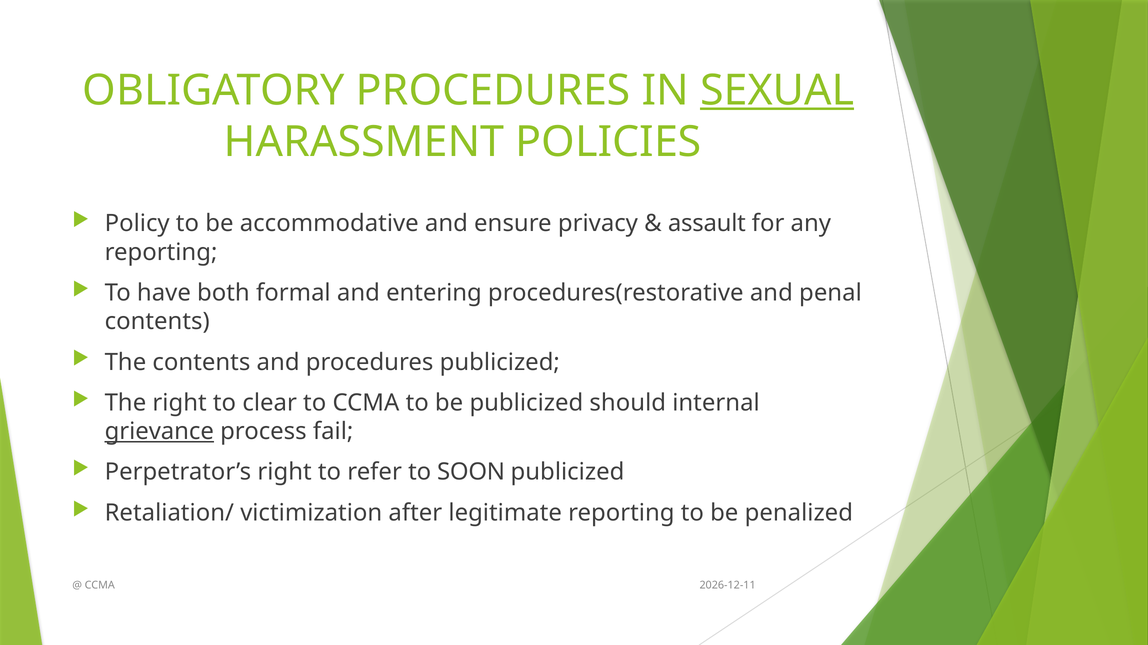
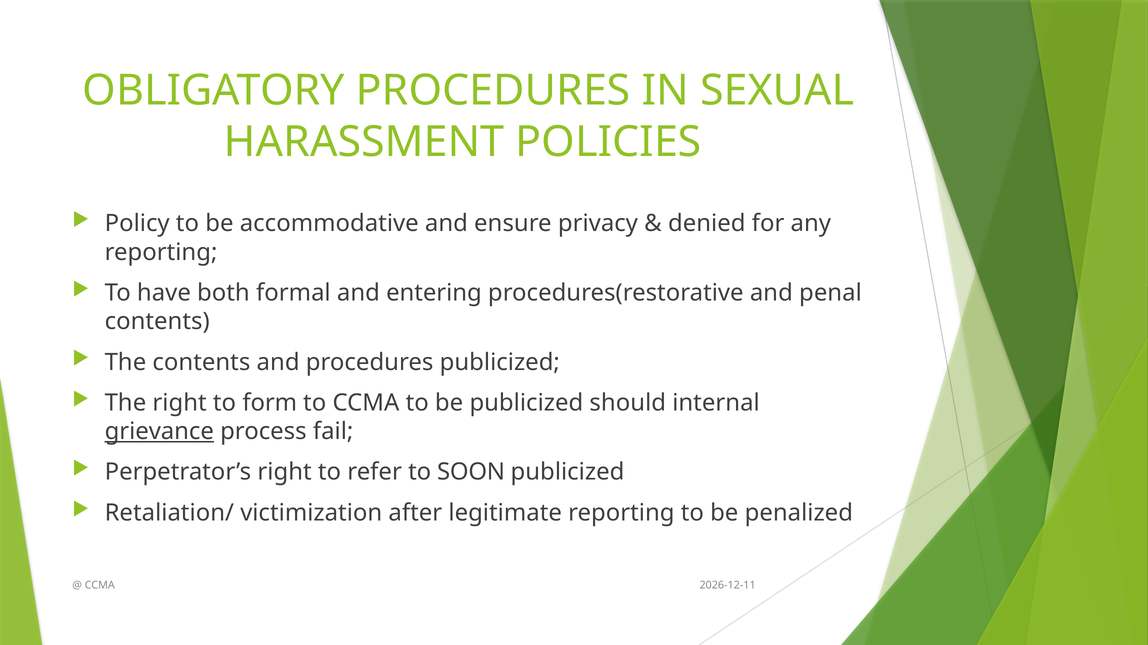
SEXUAL underline: present -> none (777, 91)
assault: assault -> denied (707, 224)
clear: clear -> form (270, 403)
